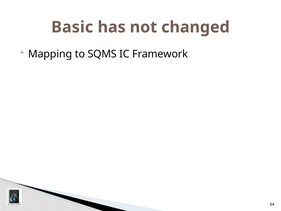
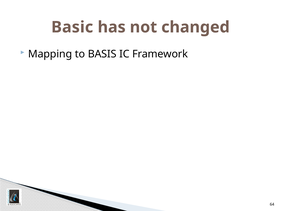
SQMS: SQMS -> BASIS (102, 54)
